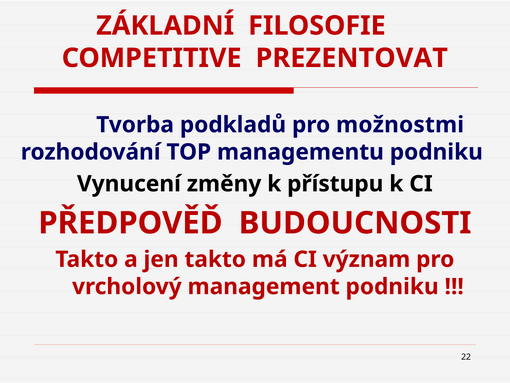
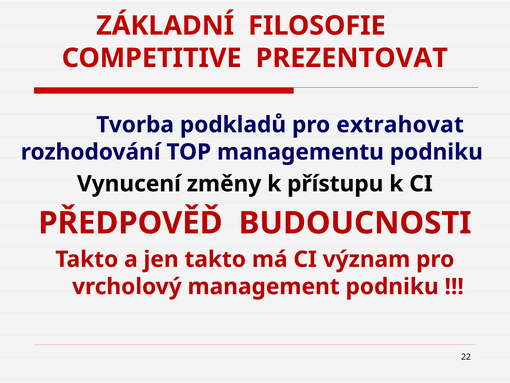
možnostmi: možnostmi -> extrahovat (400, 125)
